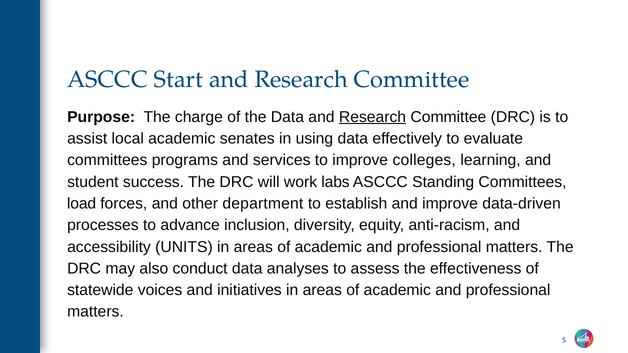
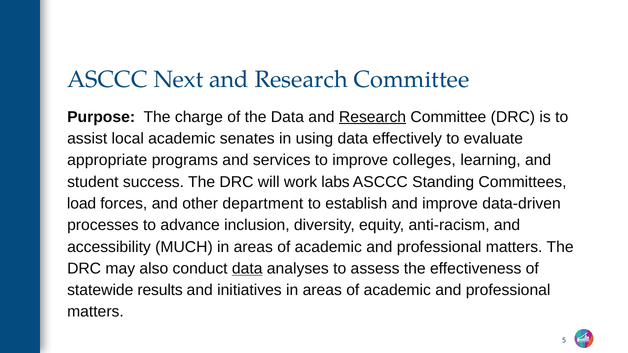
Start: Start -> Next (179, 80)
committees: committees -> appropriate (107, 160)
UNITS: UNITS -> MUCH (184, 247)
data underline: none -> present (247, 269)
voices: voices -> results (160, 290)
